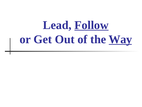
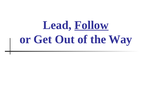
Way underline: present -> none (120, 39)
